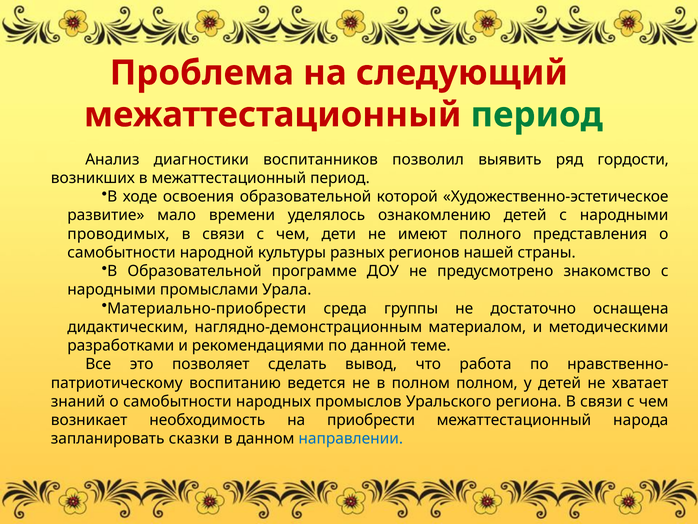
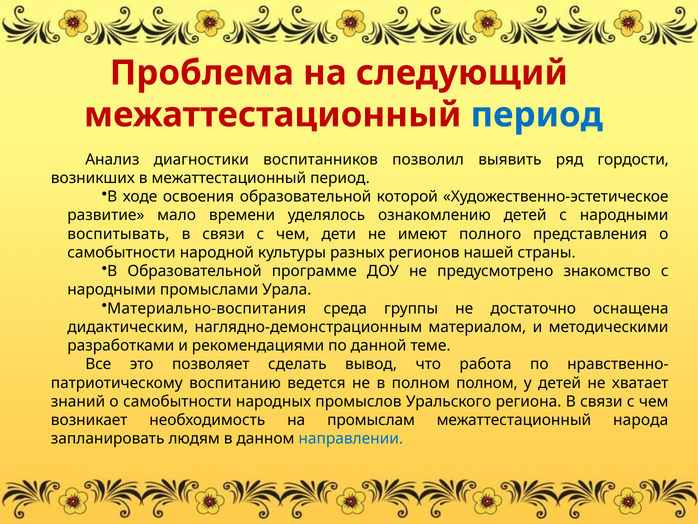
период colour: green -> blue (537, 115)
проводимых: проводимых -> воспитывать (118, 234)
Материально-приобрести: Материально-приобрести -> Материально-воспитания (207, 308)
приобрести: приобрести -> промыслам (371, 420)
сказки: сказки -> людям (194, 438)
